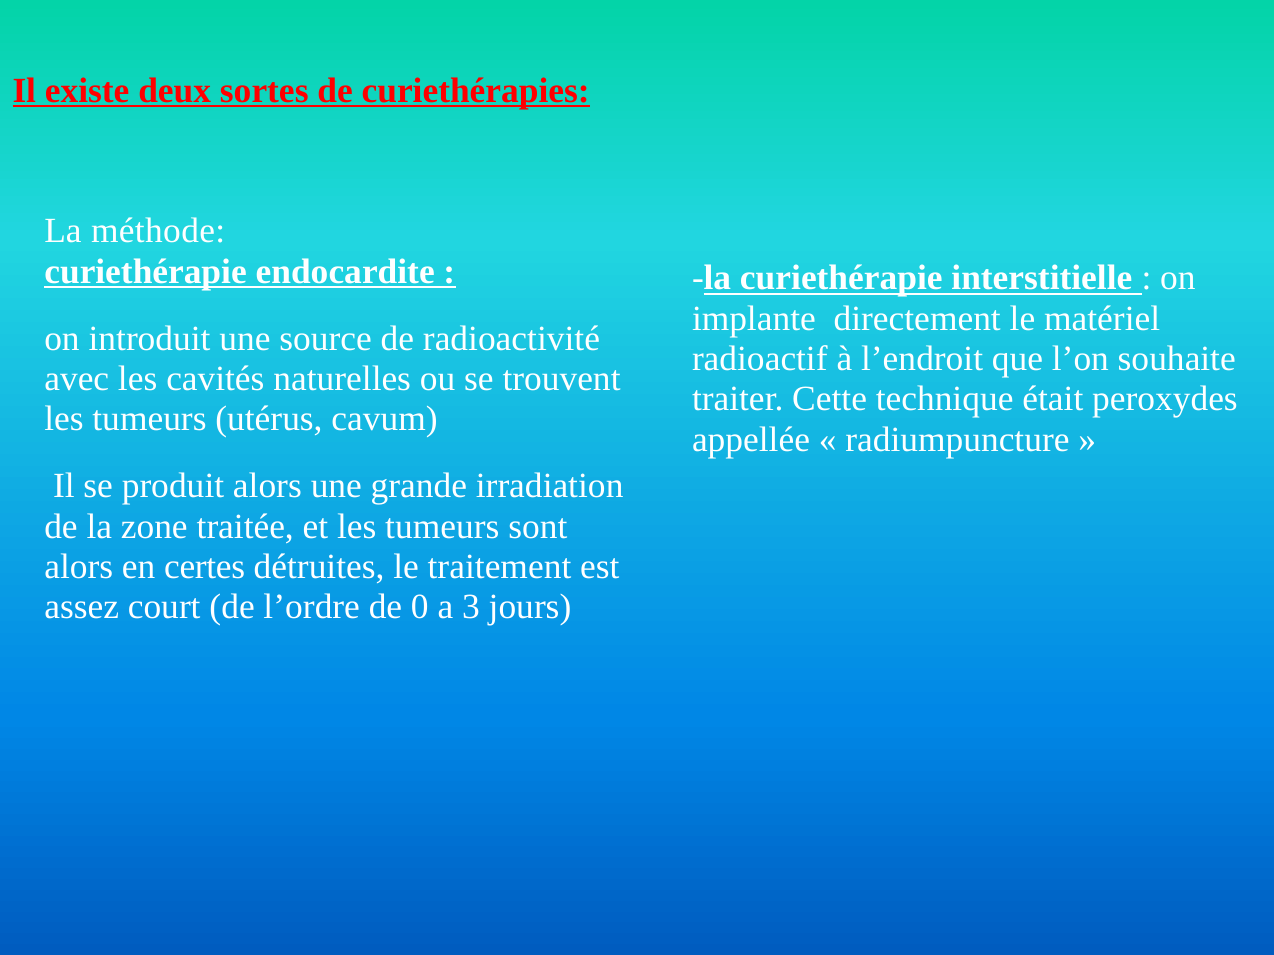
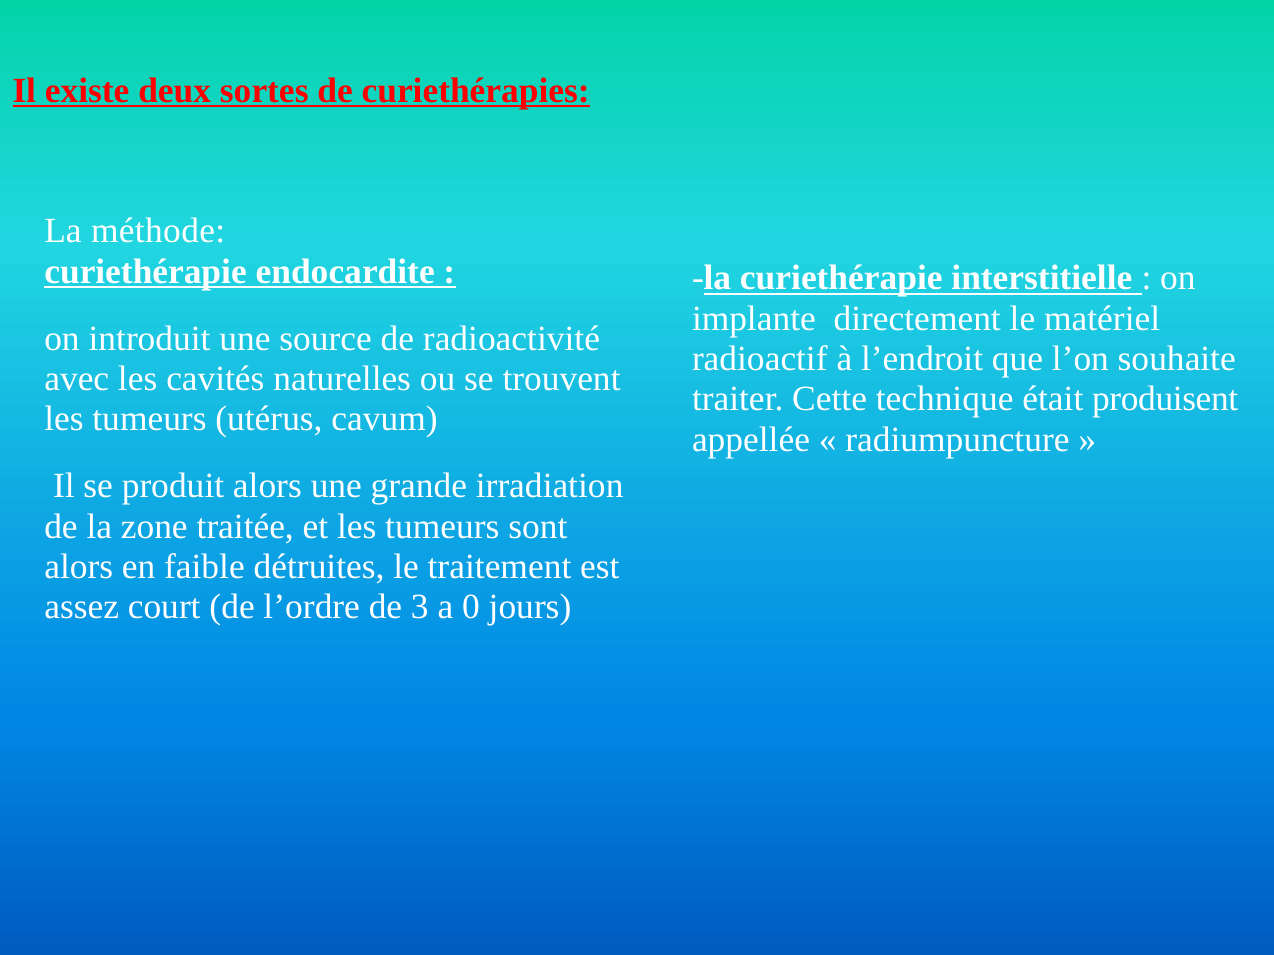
peroxydes: peroxydes -> produisent (1165, 399)
certes: certes -> faible (204, 567)
0: 0 -> 3 (420, 607)
3: 3 -> 0 (471, 607)
